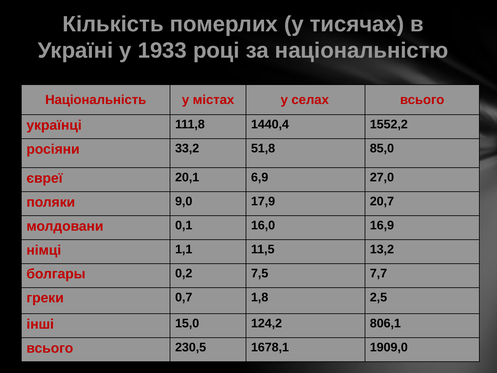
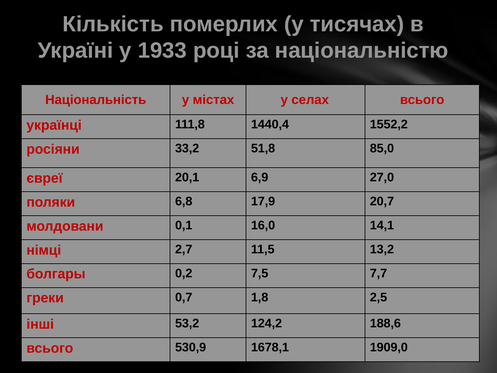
9,0: 9,0 -> 6,8 (184, 201)
16,9: 16,9 -> 14,1 (382, 225)
1,1: 1,1 -> 2,7 (184, 249)
15,0: 15,0 -> 53,2 (187, 323)
806,1: 806,1 -> 188,6 (385, 323)
230,5: 230,5 -> 530,9 (191, 347)
